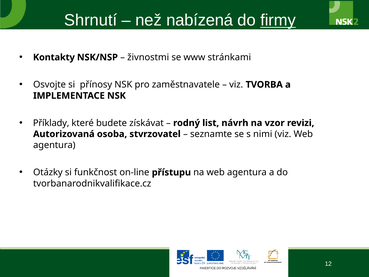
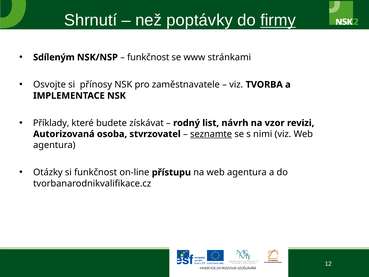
nabízená: nabízená -> poptávky (200, 20)
Kontakty: Kontakty -> Sdíleným (54, 57)
živnostmi: živnostmi -> funkčnost (148, 57)
seznamte underline: none -> present (211, 134)
